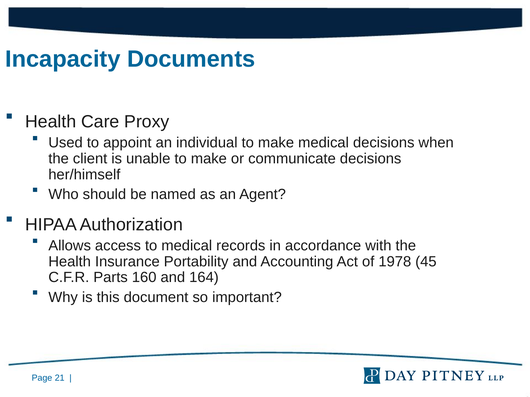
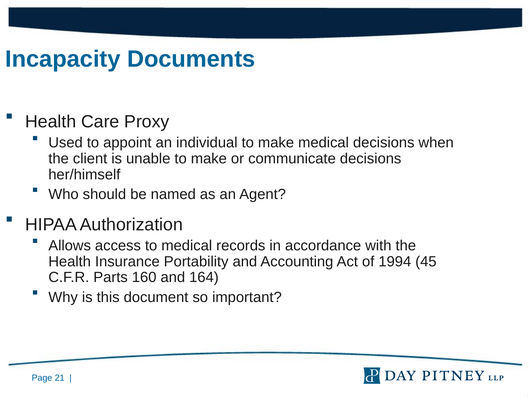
1978: 1978 -> 1994 (395, 262)
